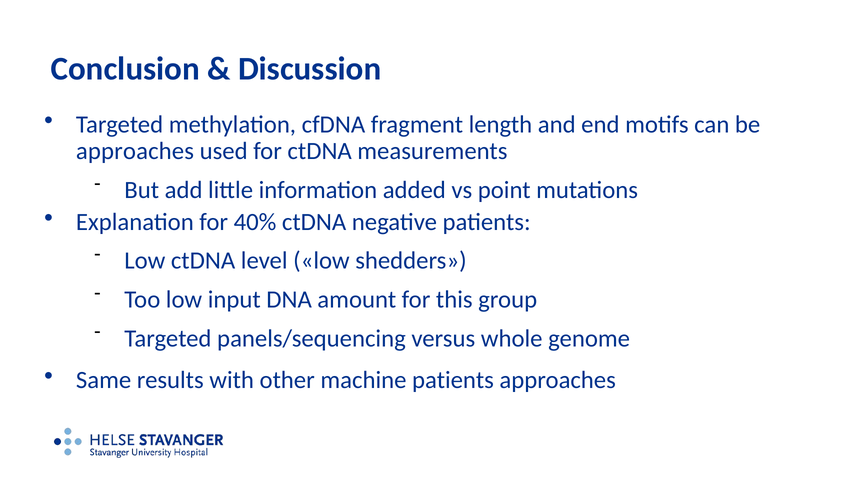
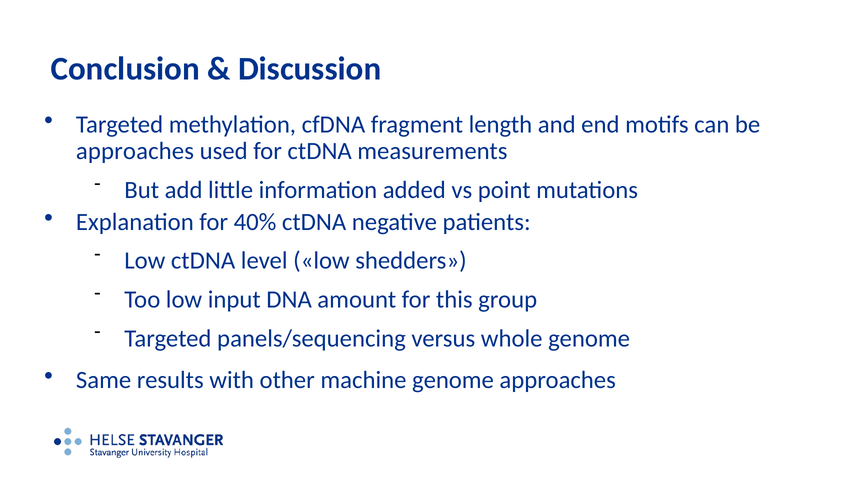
machine patients: patients -> genome (453, 380)
